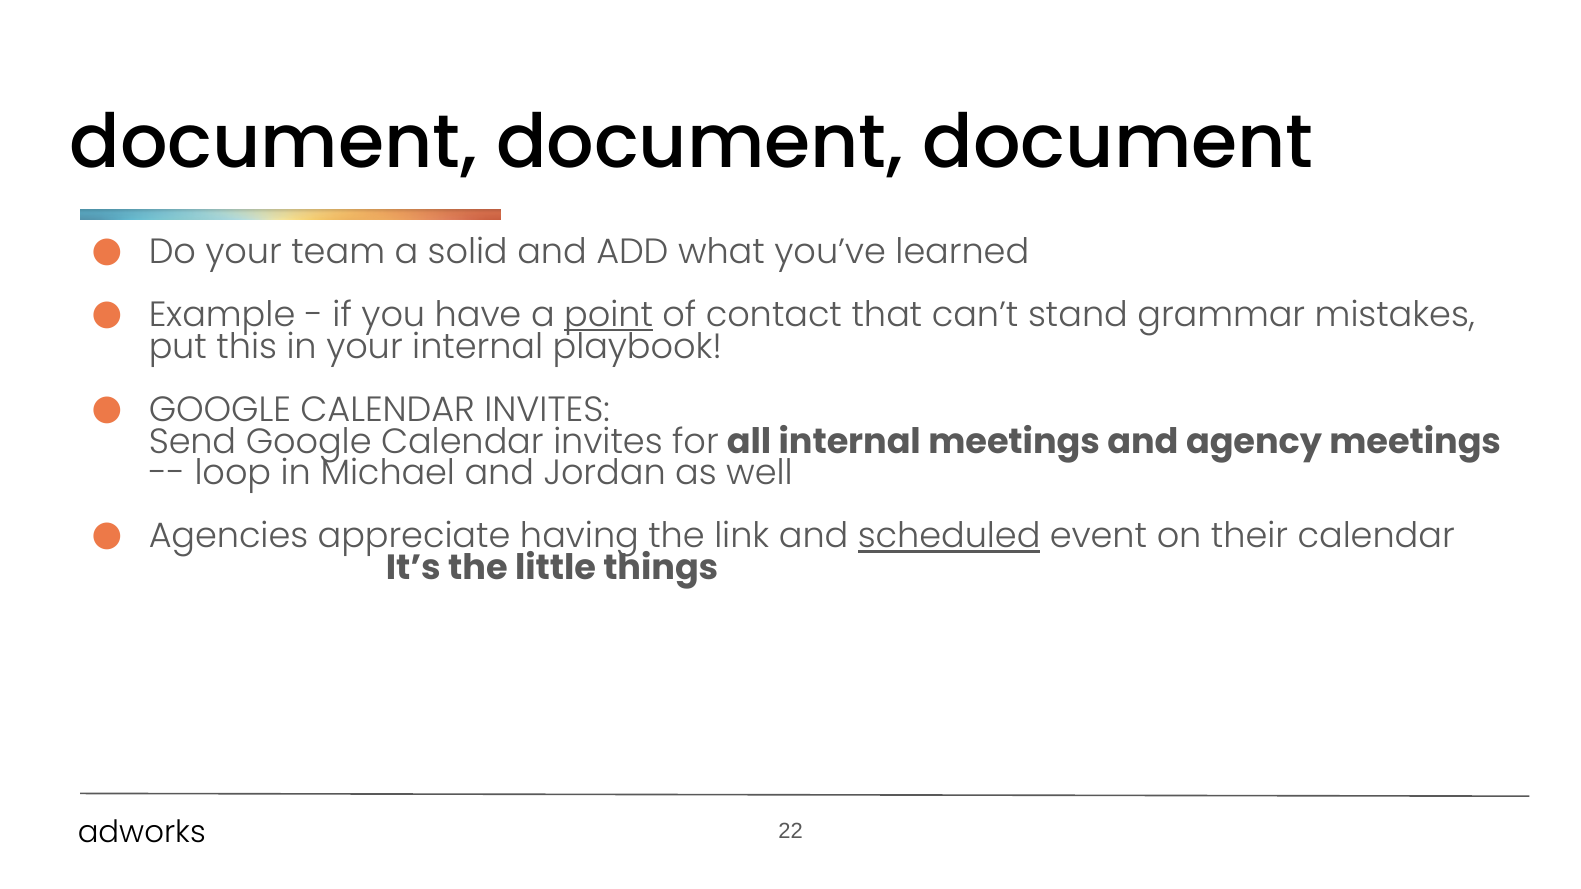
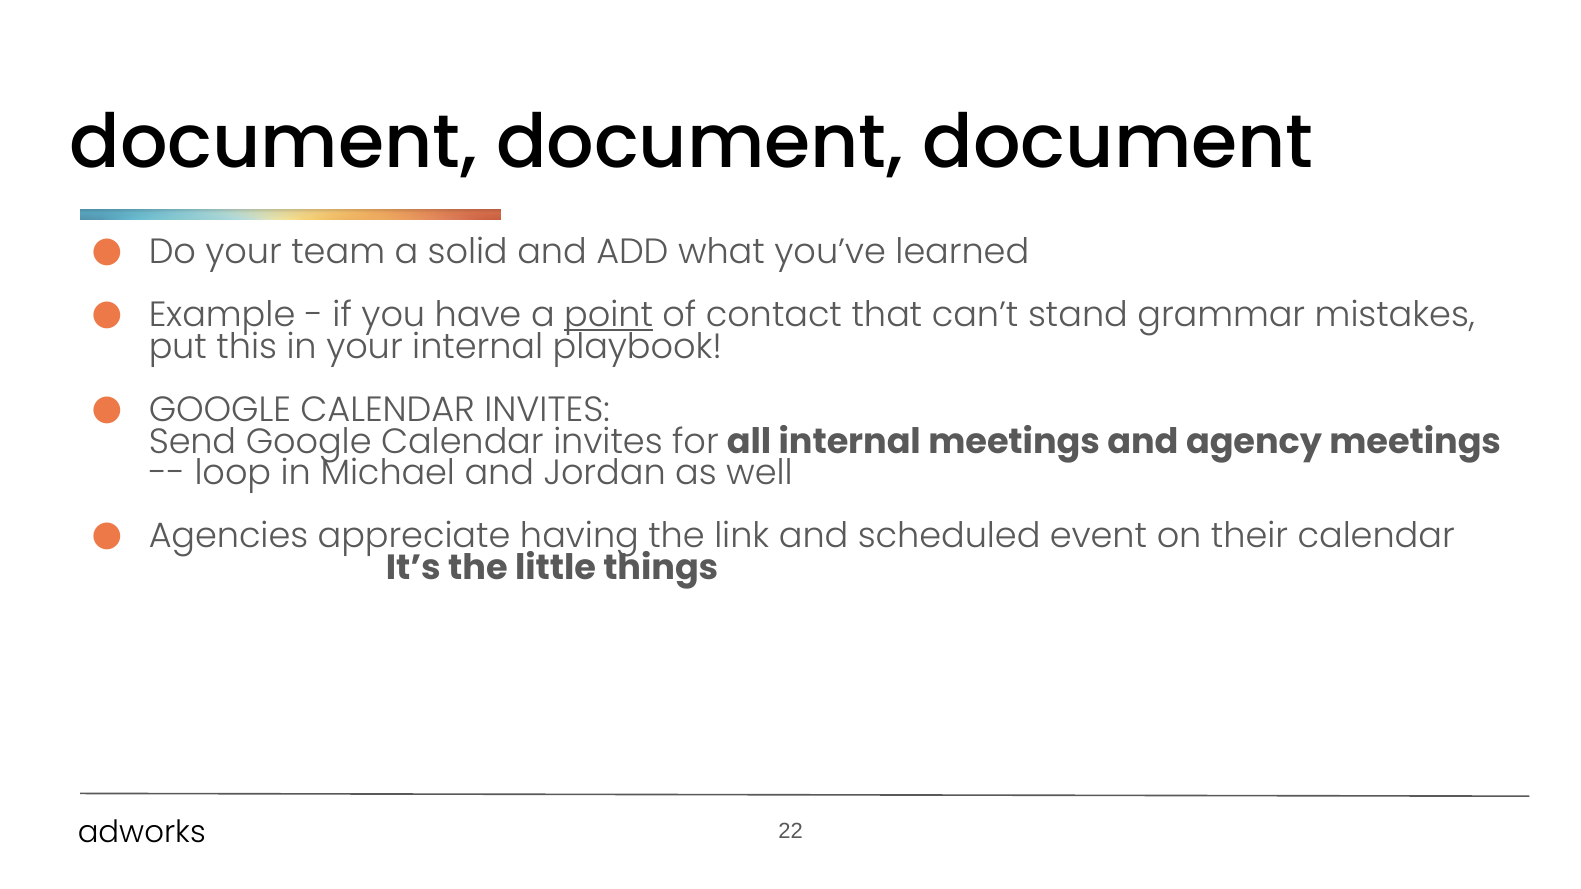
scheduled underline: present -> none (949, 537)
